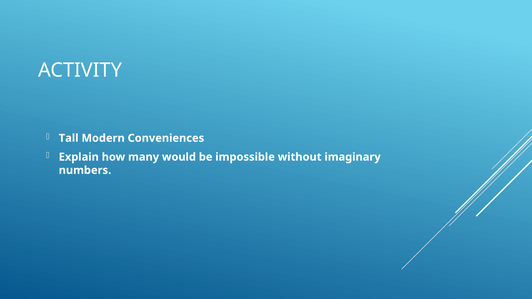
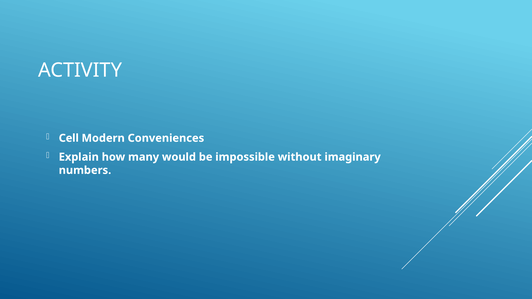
Tall: Tall -> Cell (69, 138)
